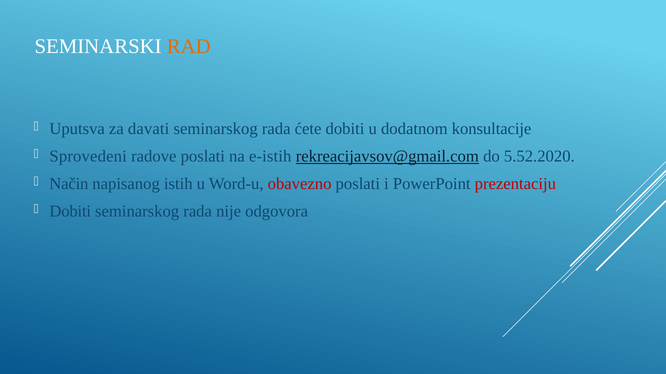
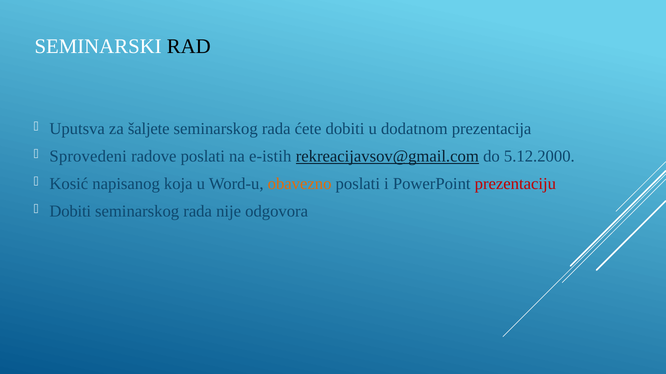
RAD colour: orange -> black (189, 46)
davati: davati -> šaljete (149, 129)
konsultacije: konsultacije -> prezentacija (492, 129)
5.52.2020: 5.52.2020 -> 5.12.2000 (539, 157)
Način: Način -> Kosić (69, 184)
istih: istih -> koja (178, 184)
obavezno colour: red -> orange (300, 184)
